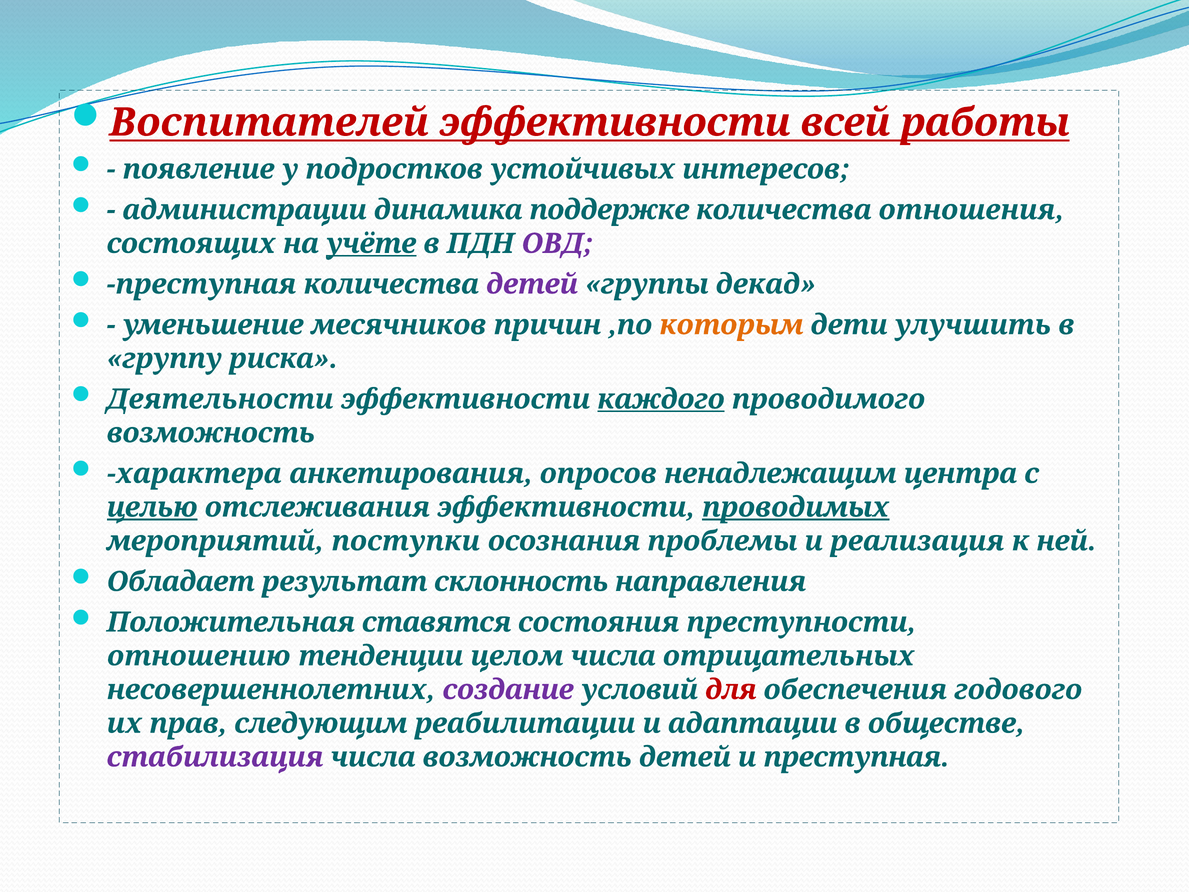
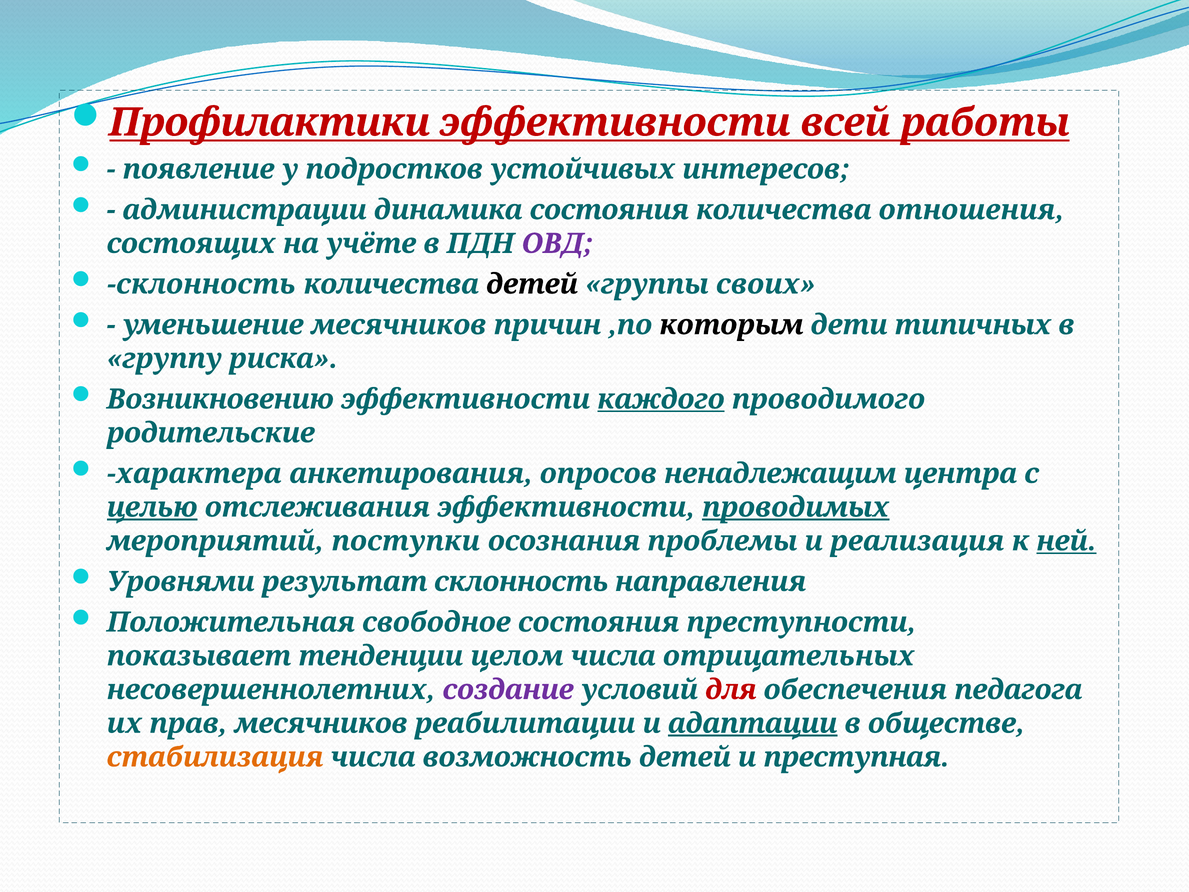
Воспитателей: Воспитателей -> Профилактики (269, 122)
динамика поддержке: поддержке -> состояния (609, 210)
учёте underline: present -> none (371, 244)
преступная: преступная -> склонность (201, 284)
детей colour: purple -> black (532, 284)
декад: декад -> своих (766, 284)
которым colour: orange -> black (732, 325)
улучшить: улучшить -> типичных (973, 325)
Деятельности: Деятельности -> Возникновению (220, 399)
возможность: возможность -> родительские (211, 433)
ней underline: none -> present (1066, 541)
Обладает: Обладает -> Уровнями (181, 582)
ставятся: ставятся -> свободное (437, 622)
отношению: отношению -> показывает (199, 656)
годового: годового -> педагога (1018, 690)
прав следующим: следующим -> месячников (321, 723)
адаптации underline: none -> present (753, 723)
стабилизация colour: purple -> orange (215, 757)
